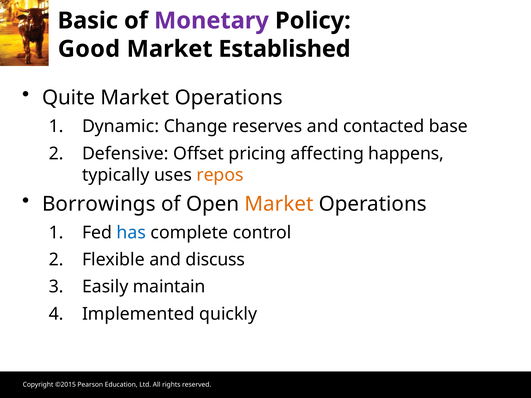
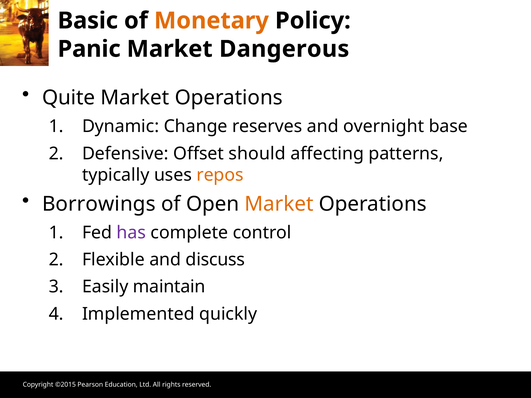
Monetary colour: purple -> orange (211, 21)
Good: Good -> Panic (89, 49)
Established: Established -> Dangerous (284, 49)
contacted: contacted -> overnight (384, 127)
pricing: pricing -> should (257, 154)
happens: happens -> patterns (406, 154)
has colour: blue -> purple (131, 233)
